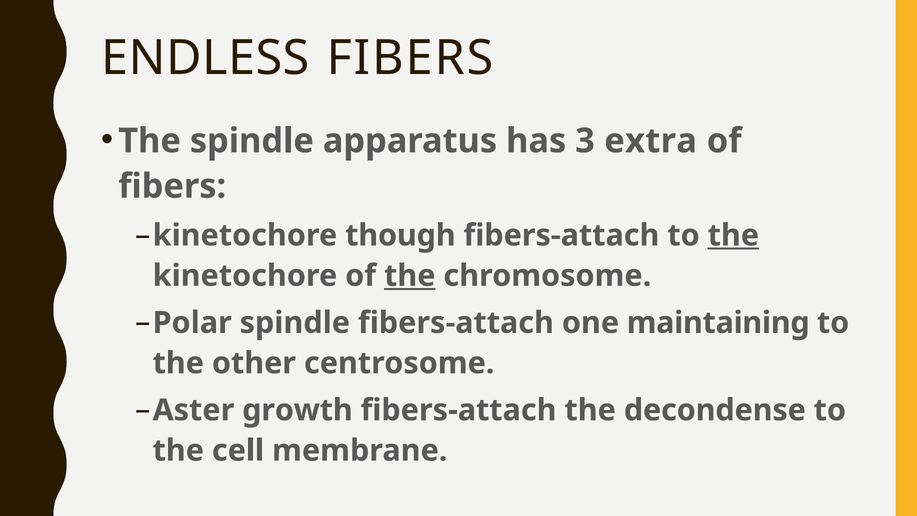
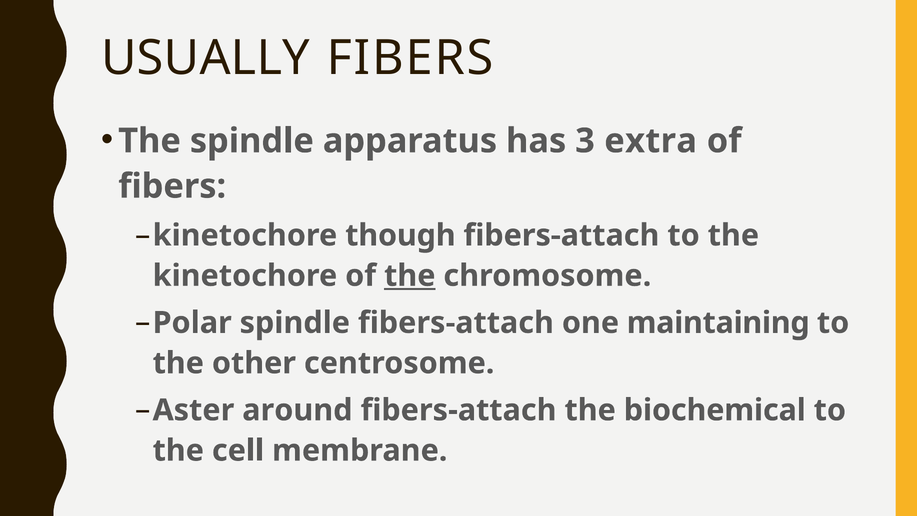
ENDLESS: ENDLESS -> USUALLY (205, 58)
the underline: present -> none (733, 235)
growth: growth -> around (297, 410)
decondense: decondense -> biochemical (715, 410)
